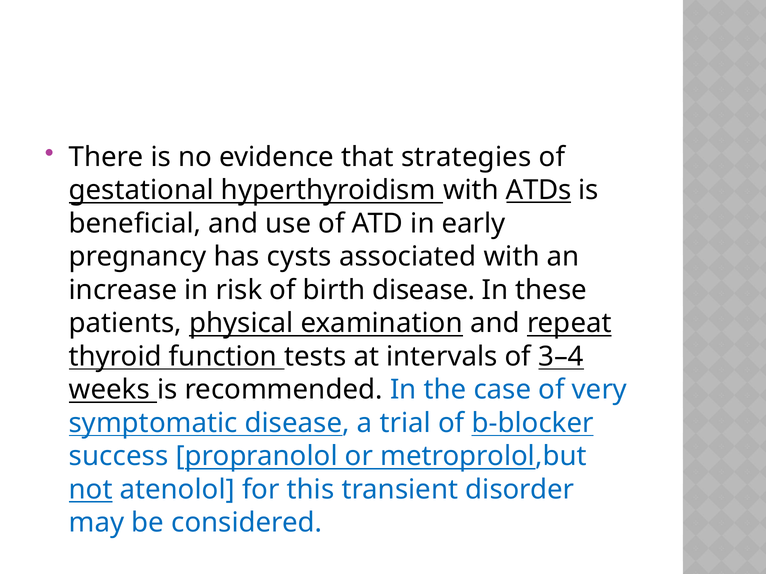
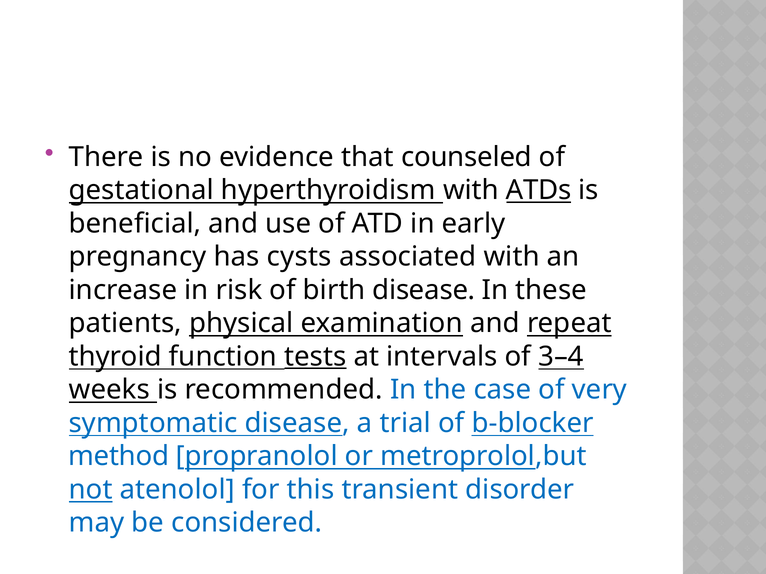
strategies: strategies -> counseled (466, 157)
tests underline: none -> present (315, 357)
success: success -> method (119, 457)
